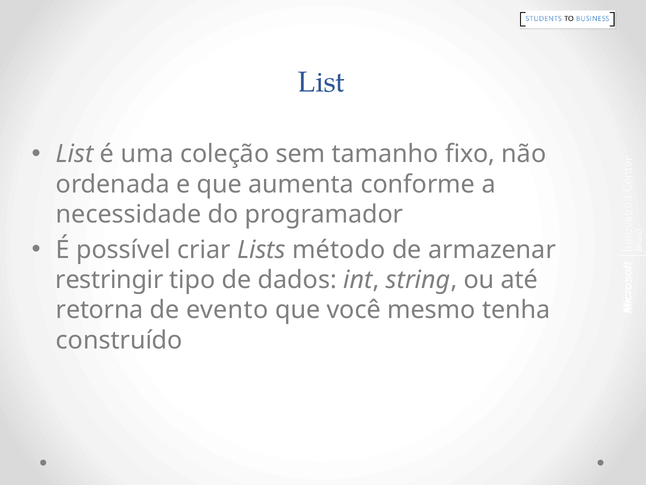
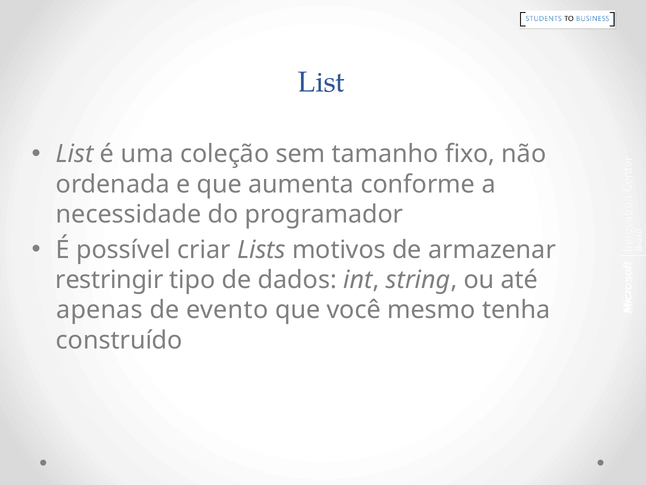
método: método -> motivos (339, 249)
retorna: retorna -> apenas (99, 310)
